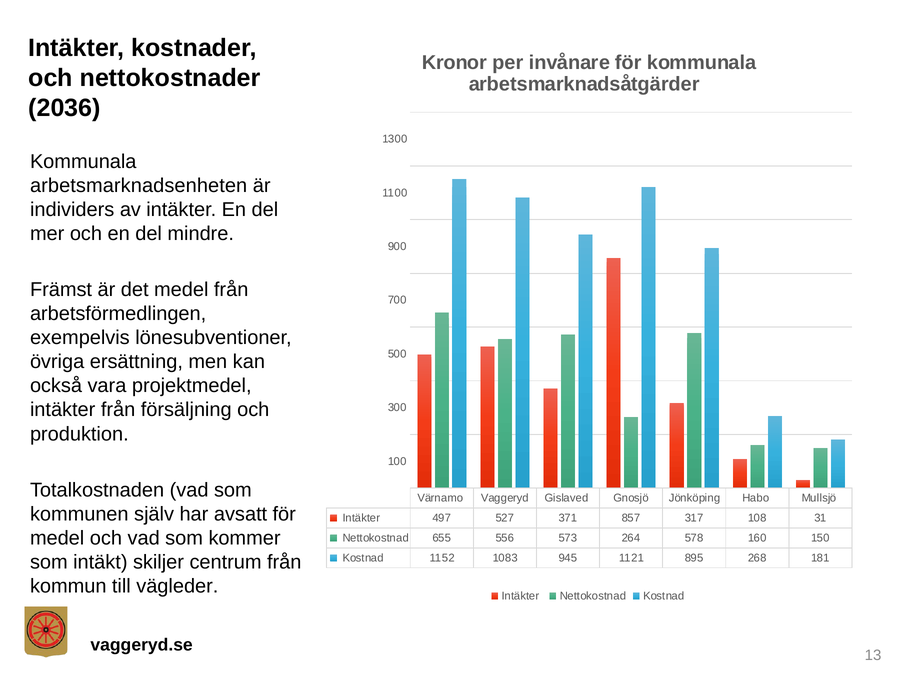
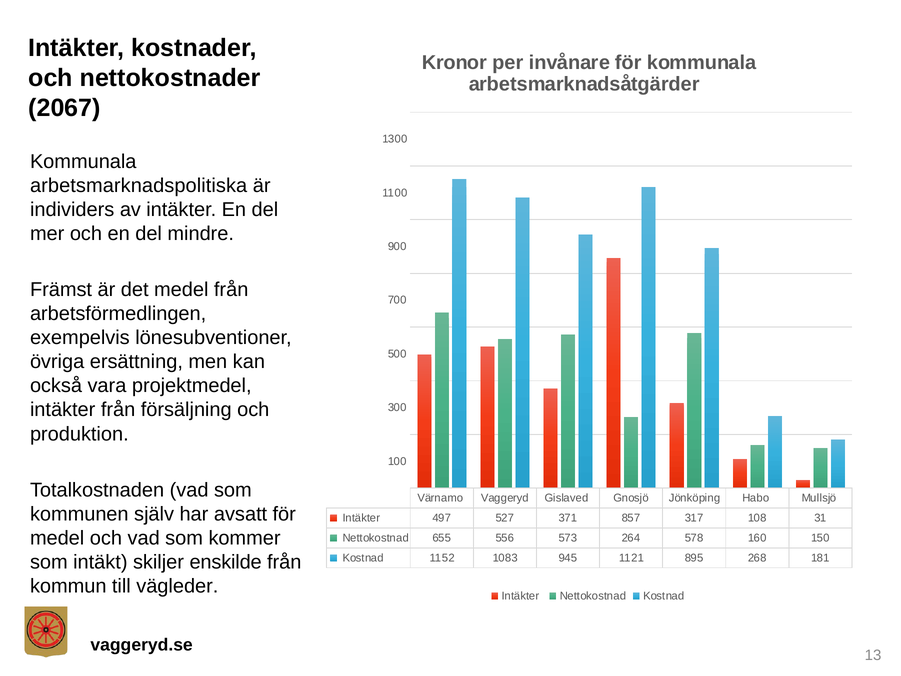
2036: 2036 -> 2067 (64, 108)
arbetsmarknadsenheten: arbetsmarknadsenheten -> arbetsmarknadspolitiska (139, 186)
centrum: centrum -> enskilde (226, 562)
